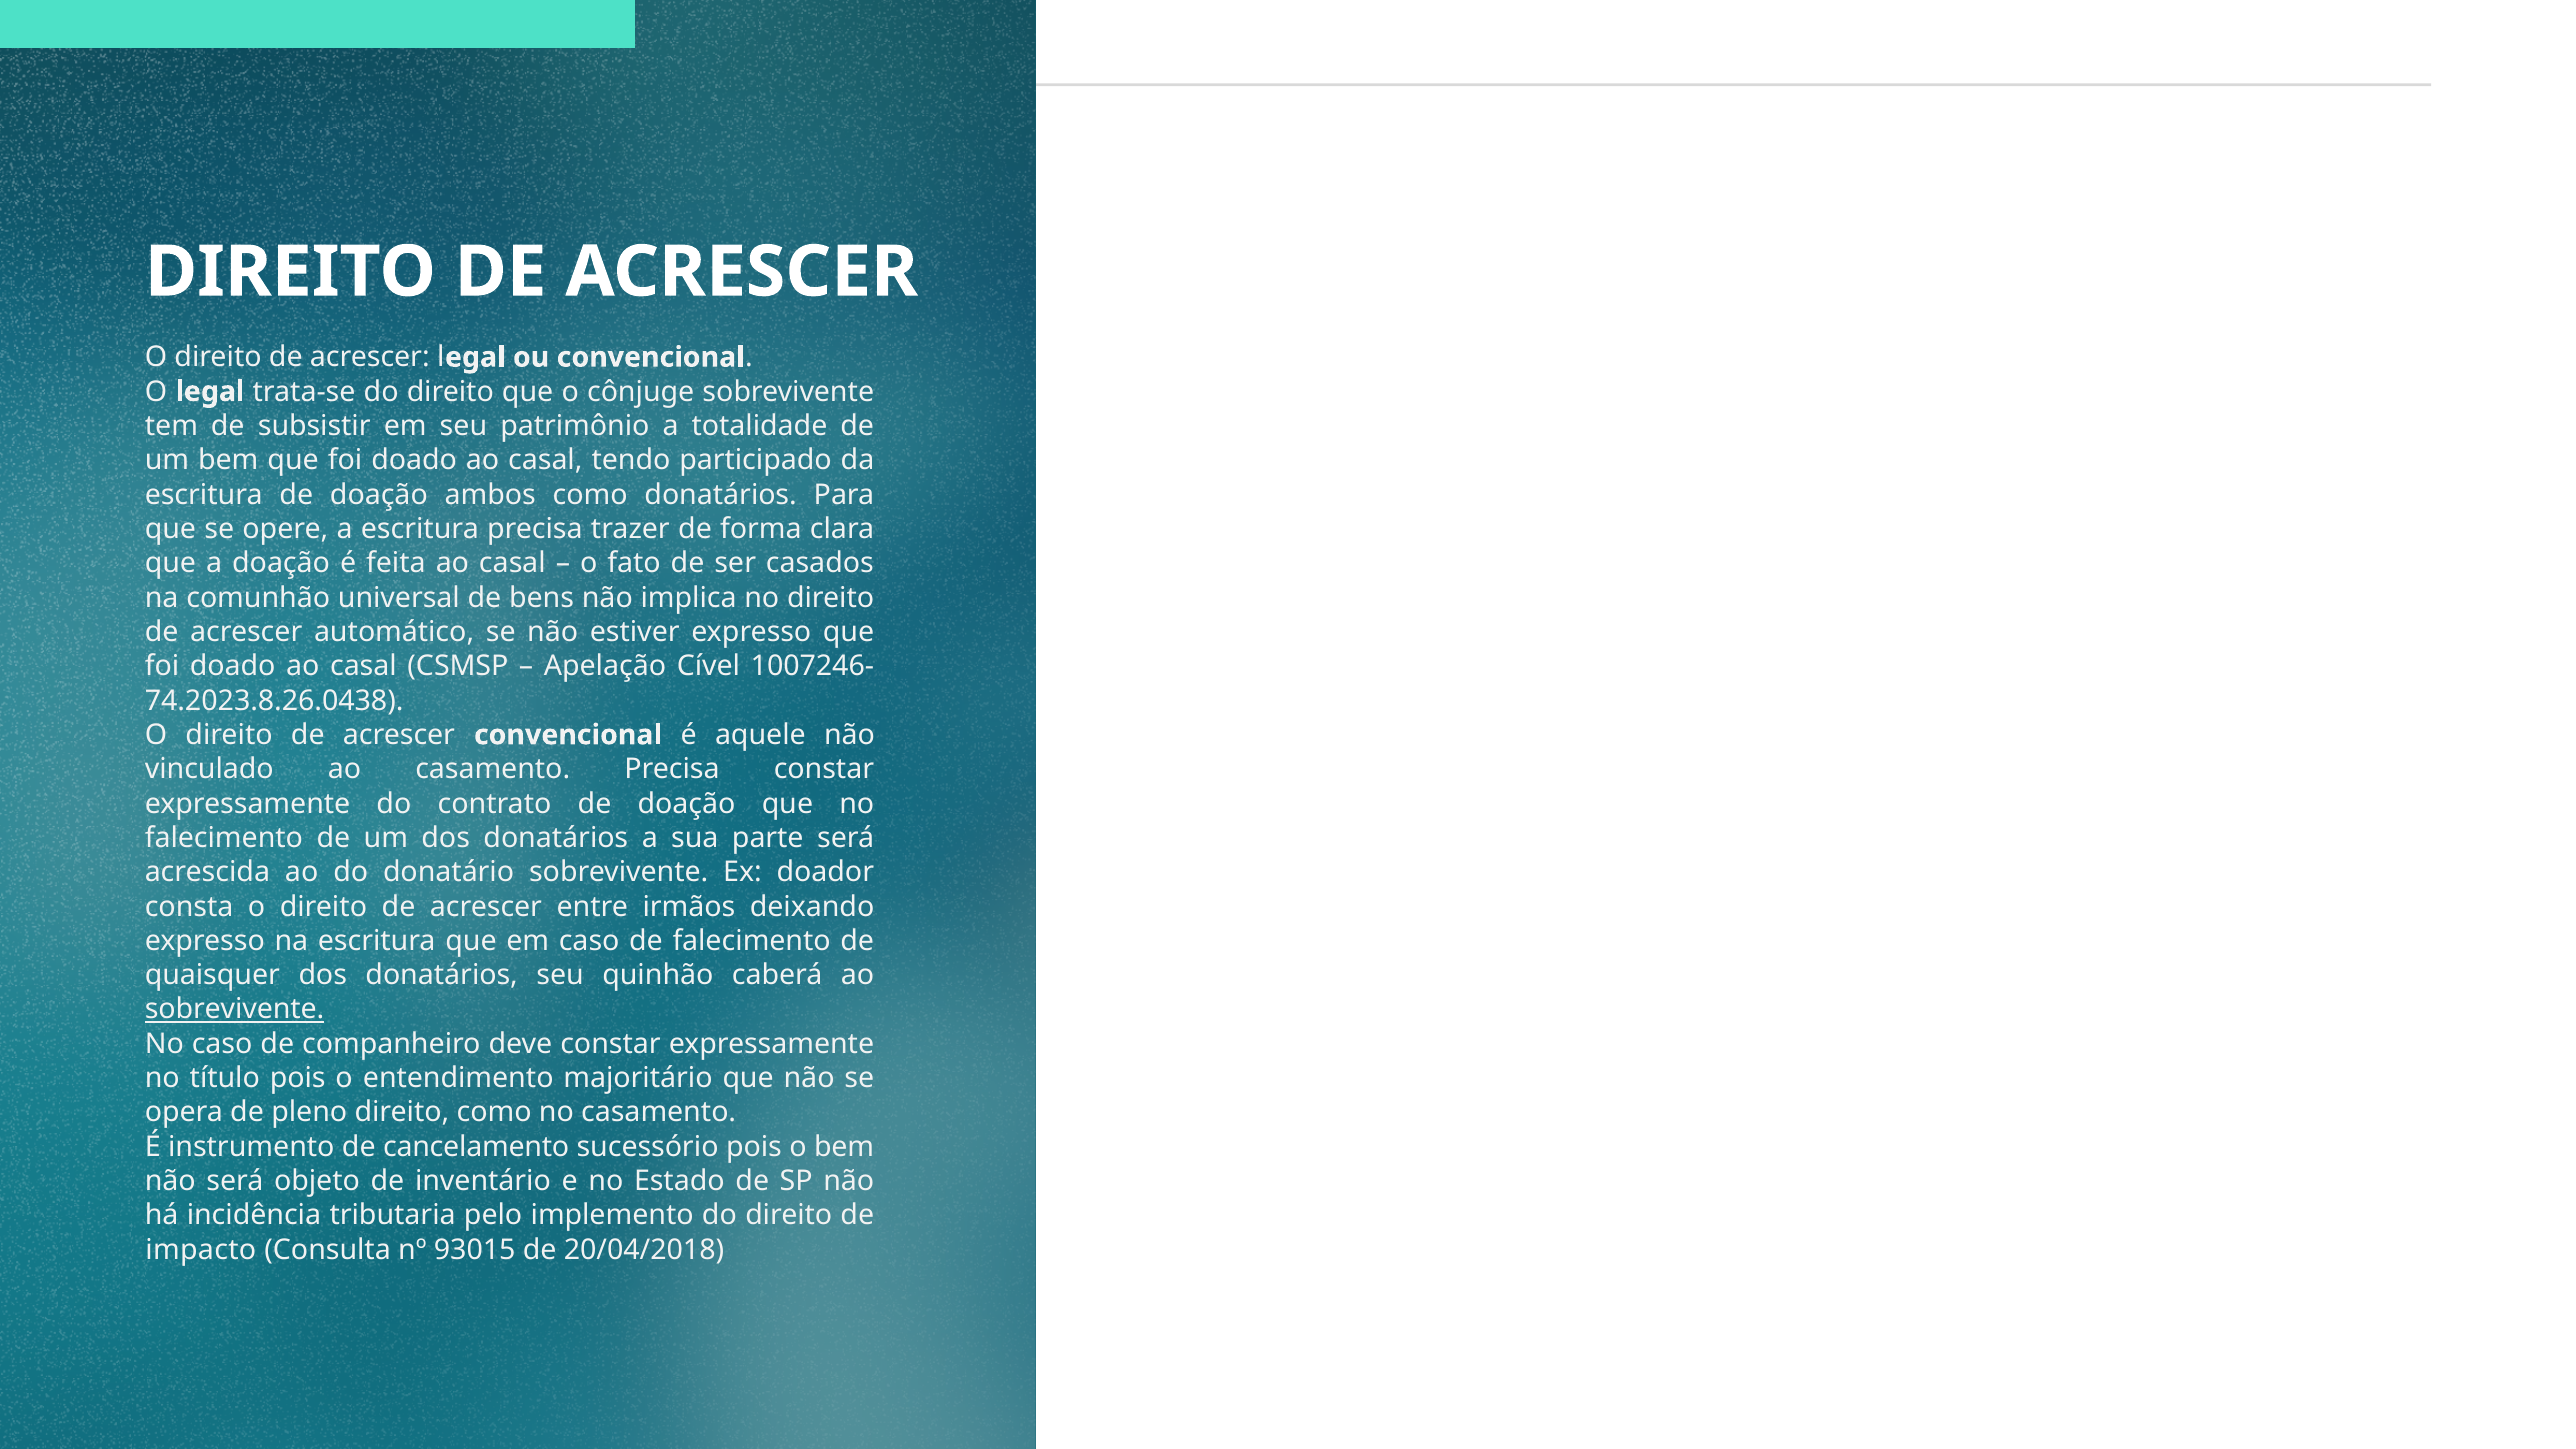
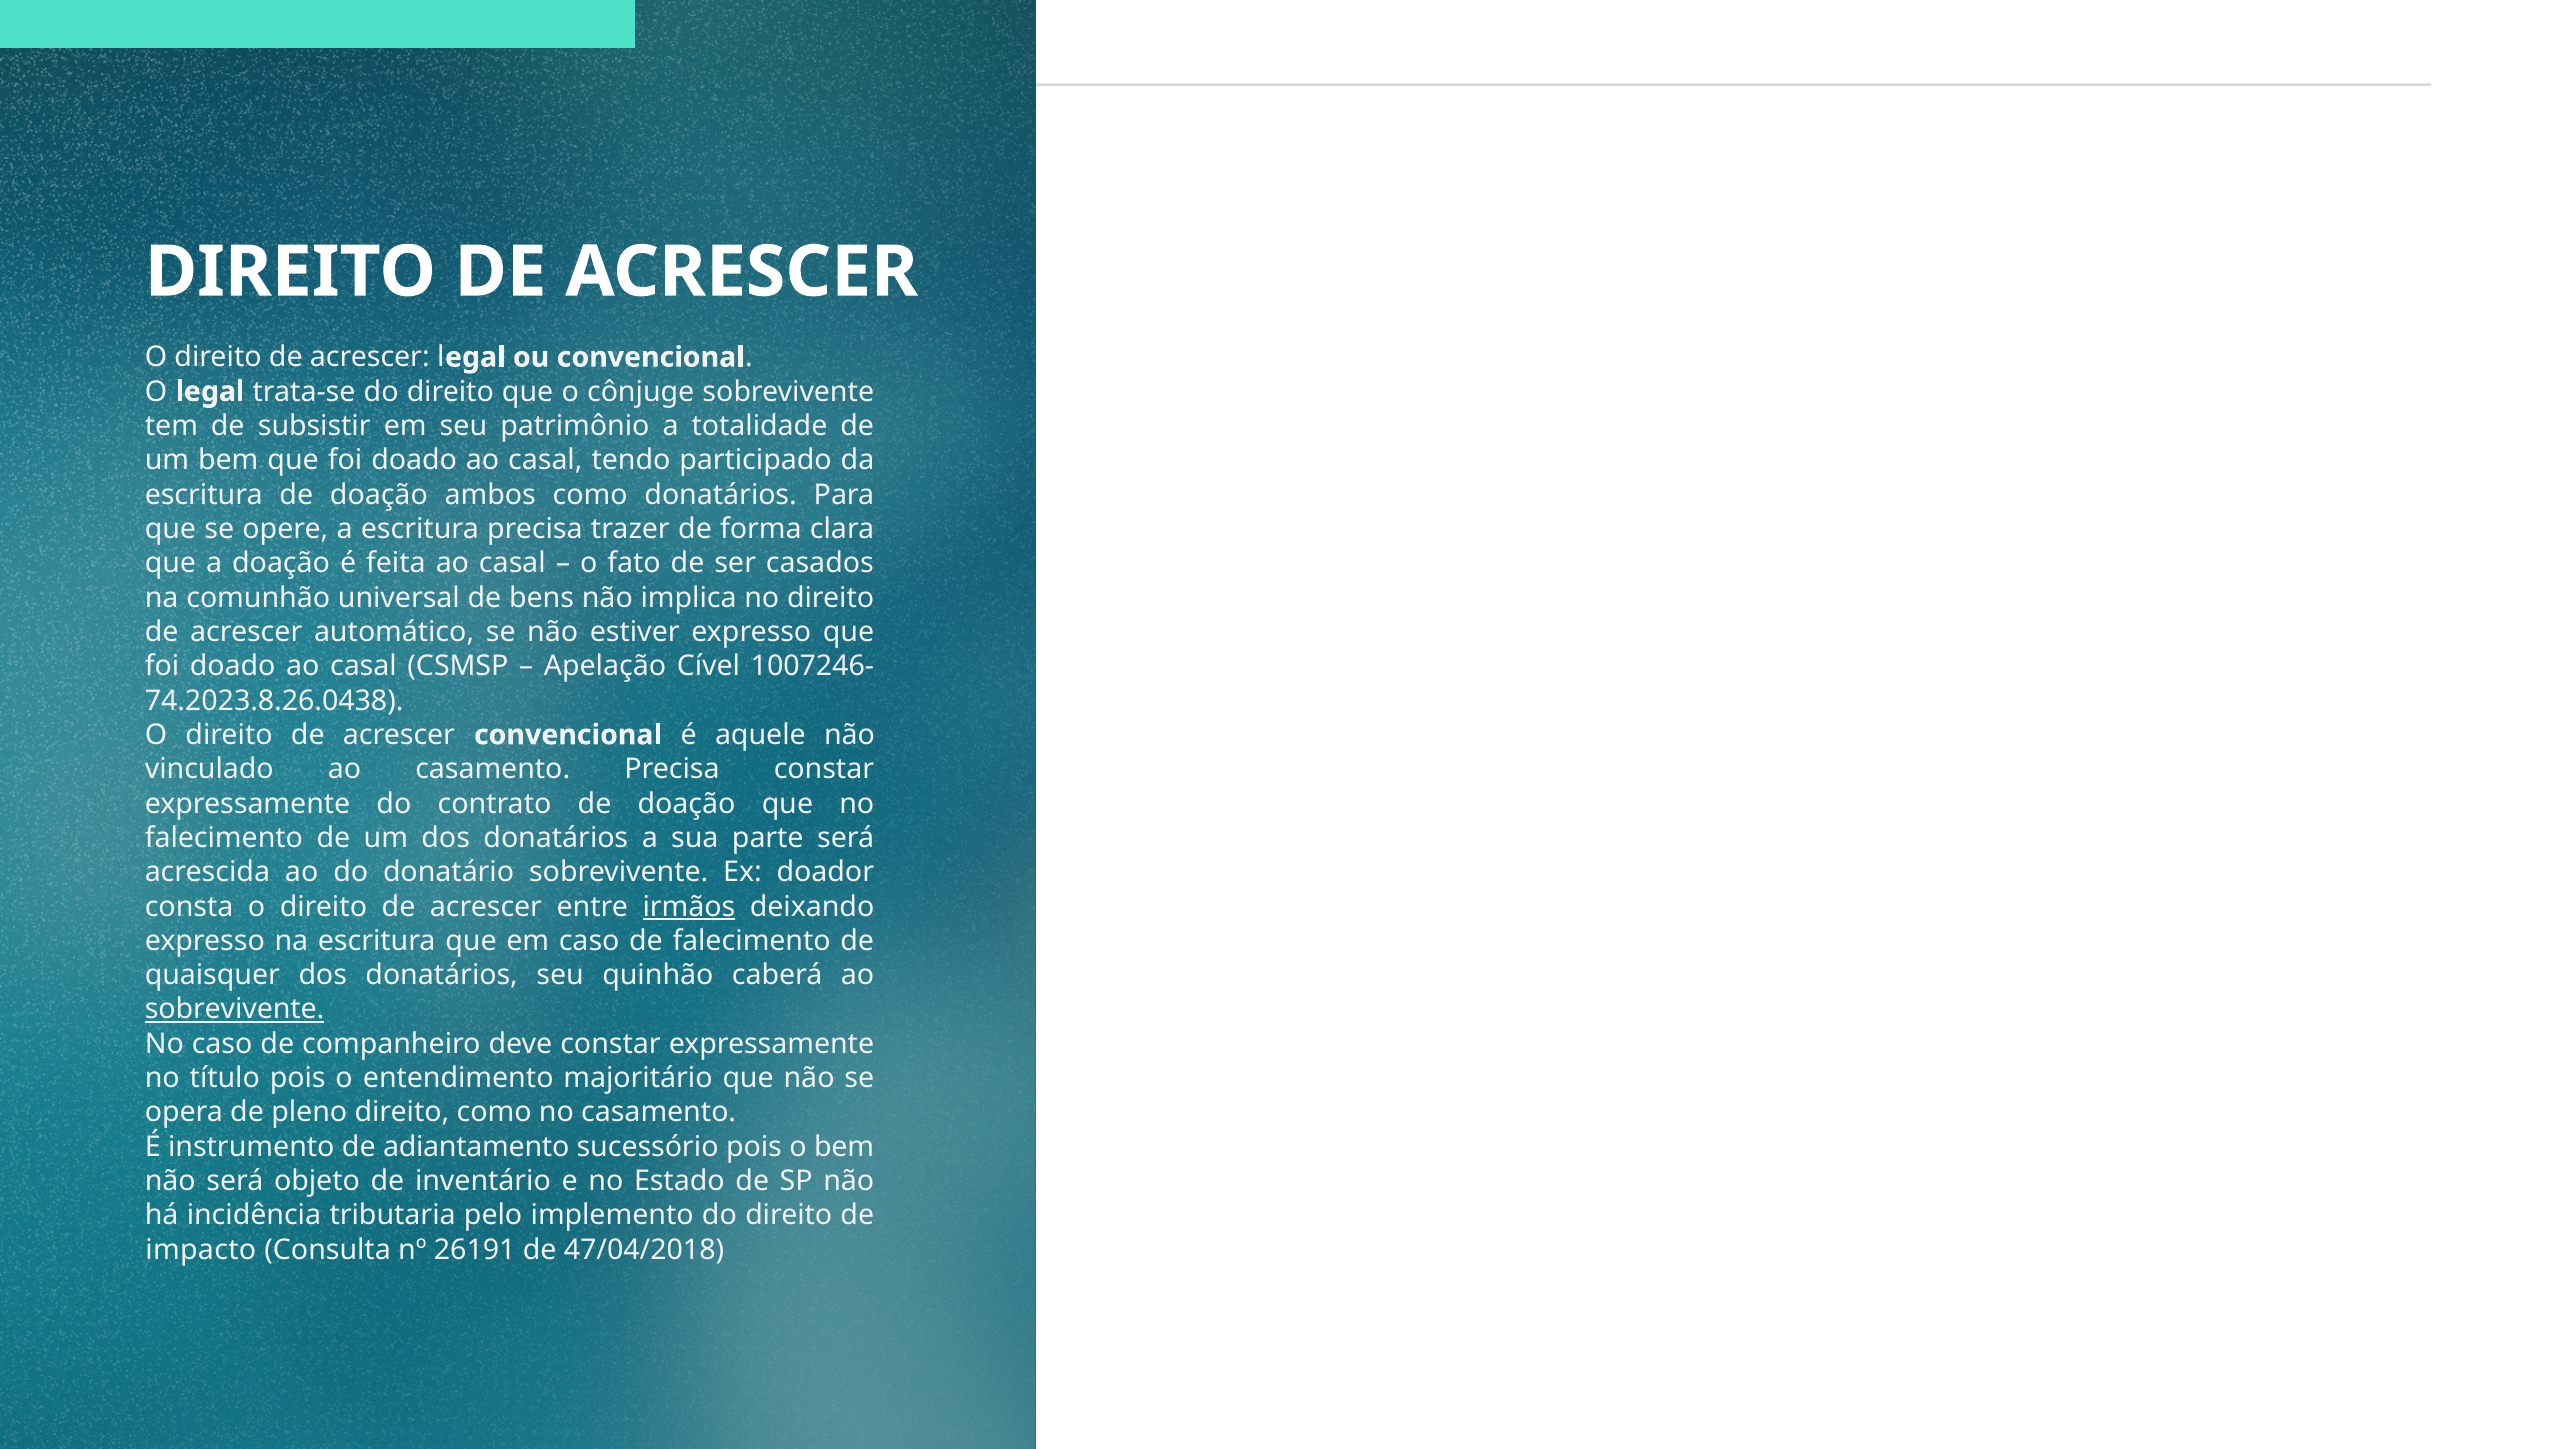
irmãos underline: none -> present (689, 907)
cancelamento: cancelamento -> adiantamento (476, 1147)
93015: 93015 -> 26191 (475, 1250)
20/04/2018: 20/04/2018 -> 47/04/2018 (644, 1250)
